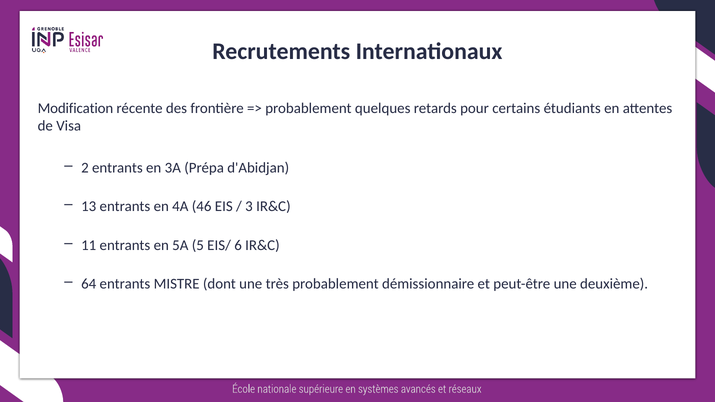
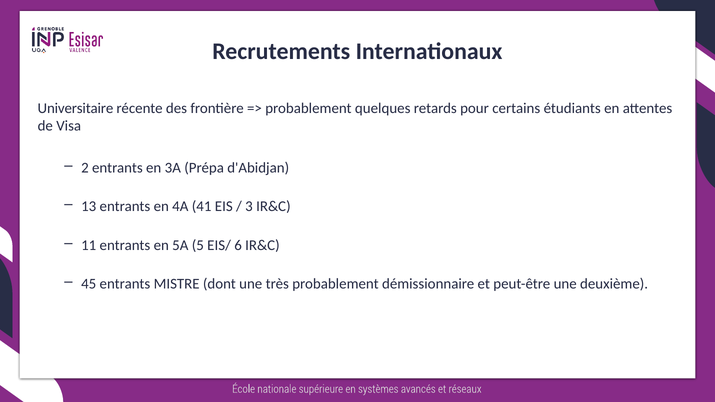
Modification: Modification -> Universitaire (75, 108)
46: 46 -> 41 (202, 207)
64: 64 -> 45 (89, 284)
